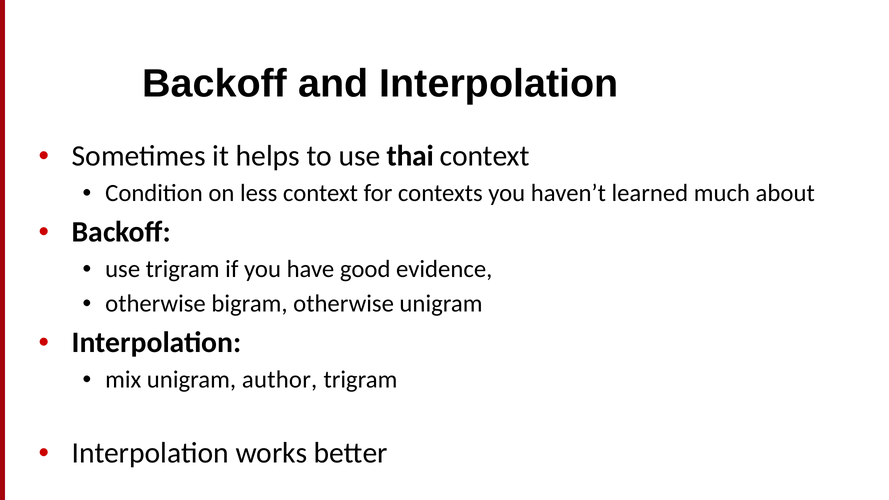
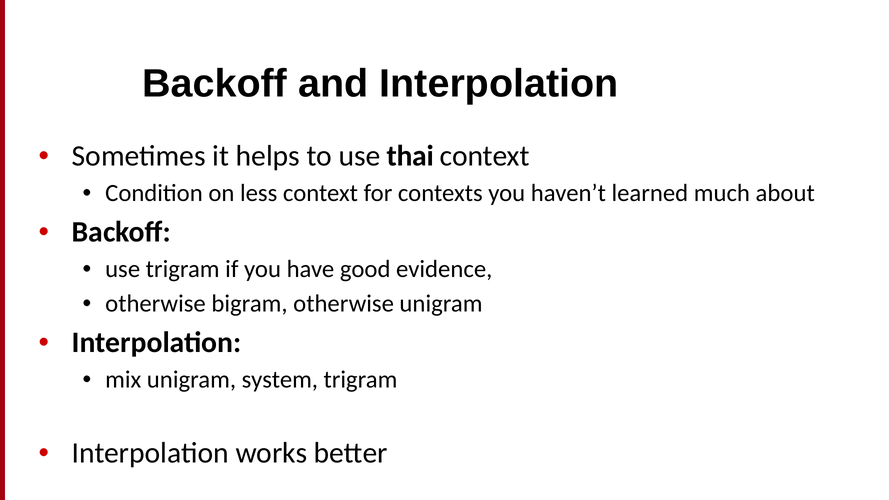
author: author -> system (280, 380)
